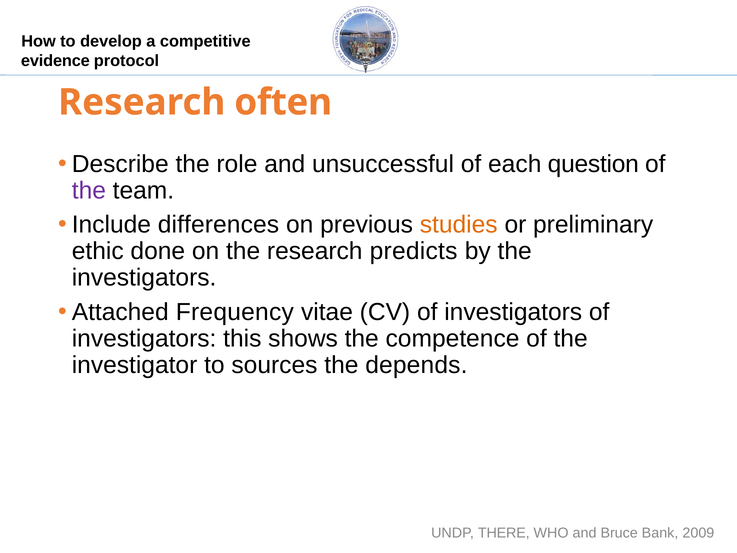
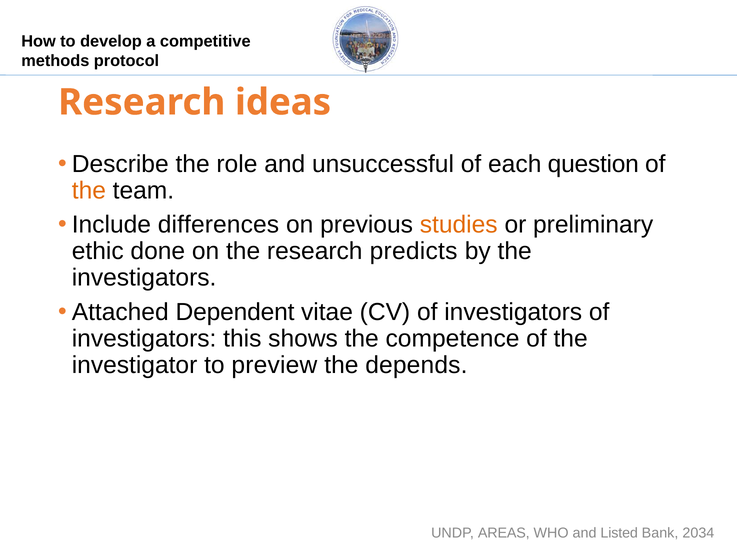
evidence: evidence -> methods (55, 61)
often: often -> ideas (283, 102)
the colour: purple -> orange (89, 190)
Frequency: Frequency -> Dependent (235, 312)
sources: sources -> preview (274, 365)
THERE: THERE -> AREAS (504, 533)
Bruce: Bruce -> Listed (619, 533)
2009: 2009 -> 2034 (698, 533)
